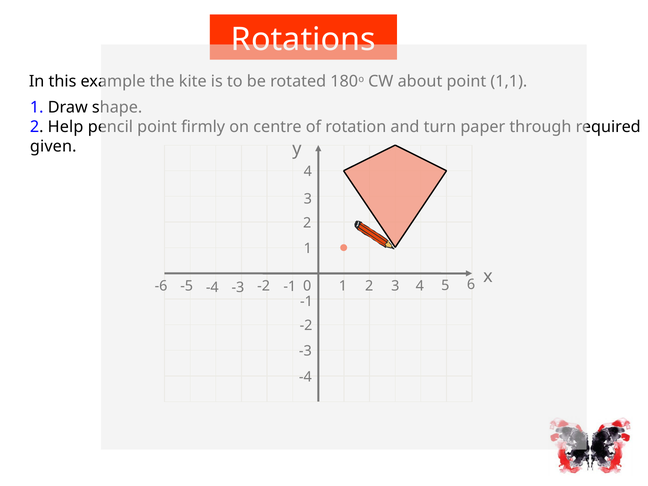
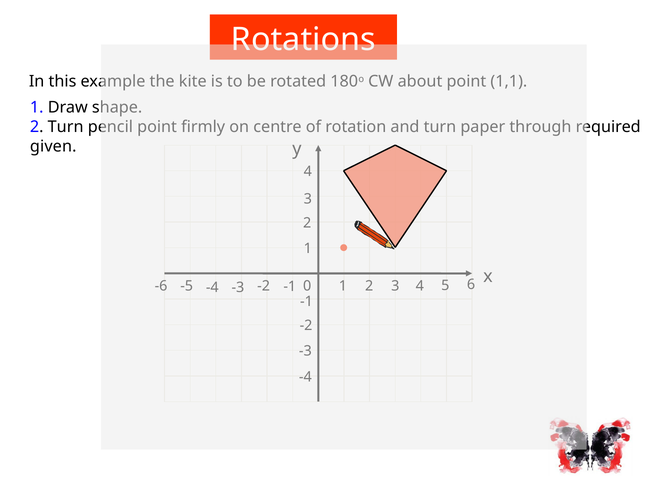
2 Help: Help -> Turn (66, 127)
